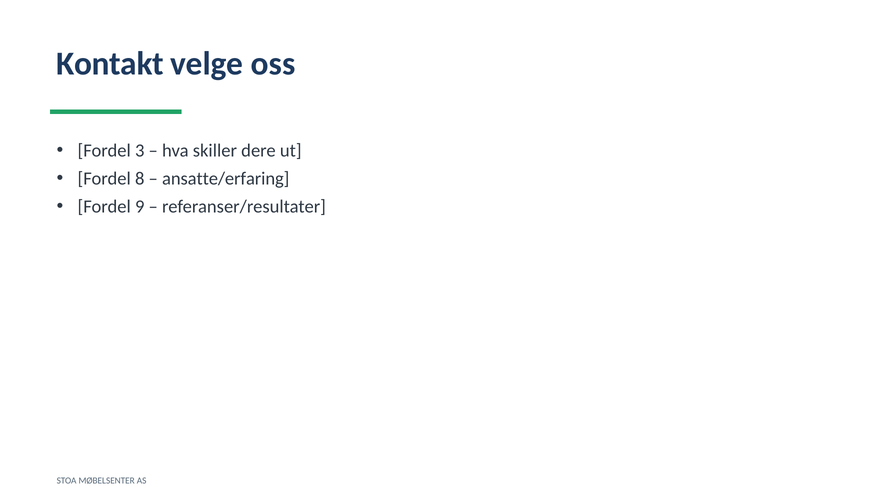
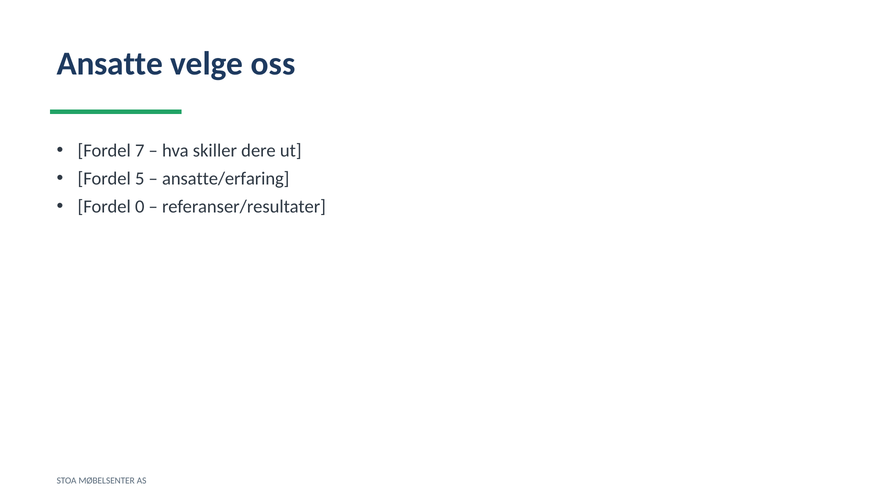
Kontakt: Kontakt -> Ansatte (110, 64)
3: 3 -> 7 (140, 151)
8: 8 -> 5 (140, 179)
9: 9 -> 0 (140, 207)
